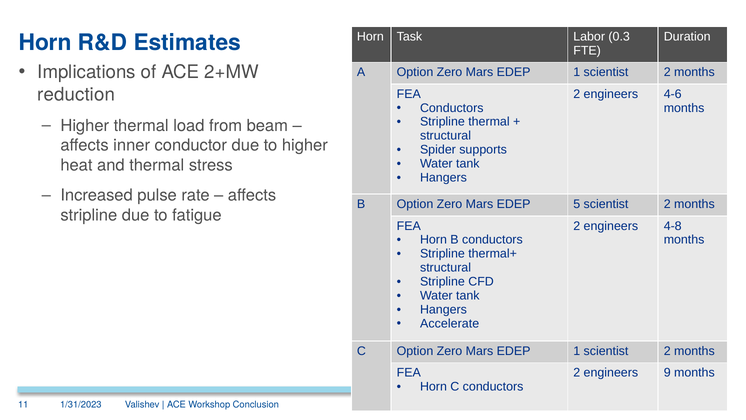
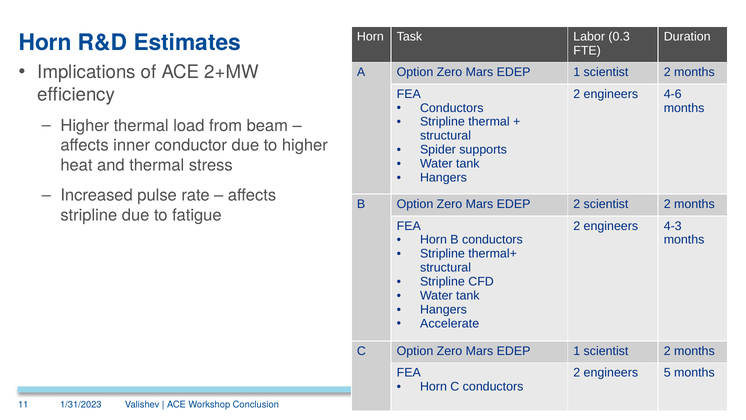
reduction: reduction -> efficiency (76, 94)
EDEP 5: 5 -> 2 (577, 204)
4-8: 4-8 -> 4-3 (673, 226)
9: 9 -> 5 (667, 372)
